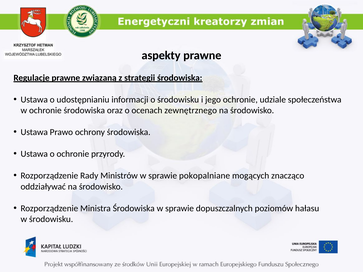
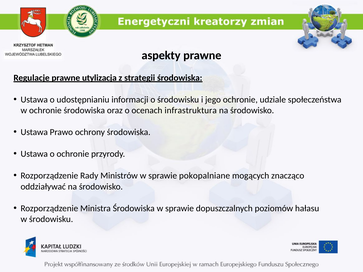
związaną: związaną -> utylizacja (99, 78)
zewnętrznego: zewnętrznego -> infrastruktura (191, 111)
